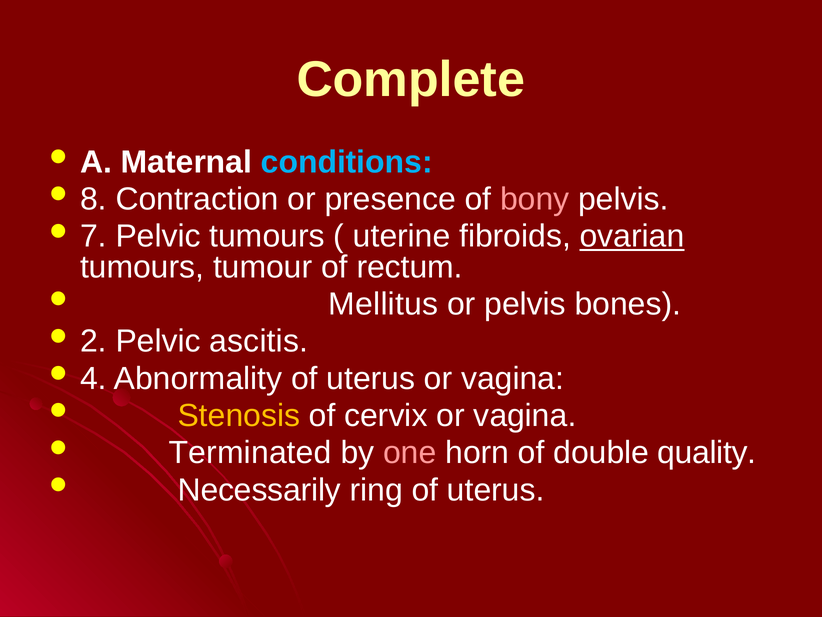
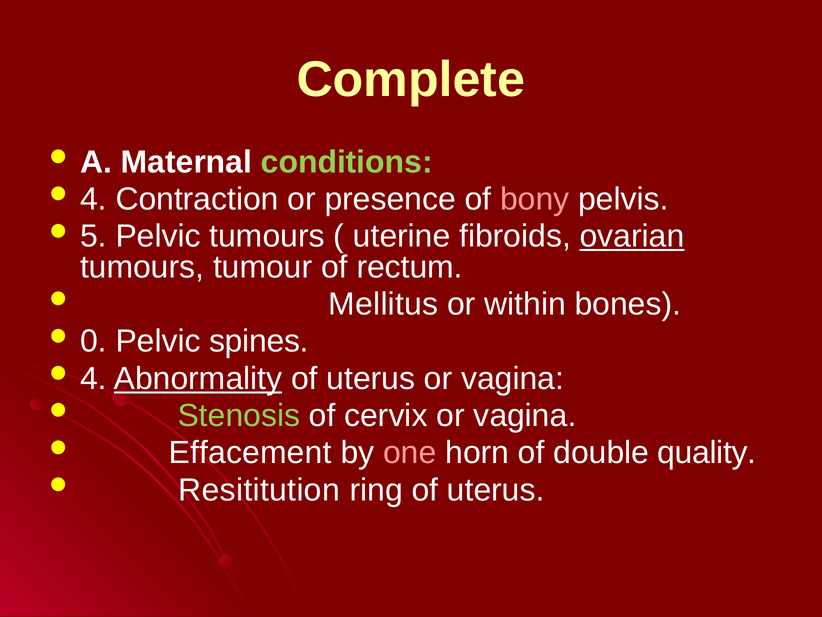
conditions colour: light blue -> light green (347, 162)
8: 8 -> 4 (93, 199)
7: 7 -> 5 (93, 236)
or pelvis: pelvis -> within (525, 304)
2: 2 -> 0 (93, 341)
ascitis: ascitis -> spines (259, 341)
Abnormality underline: none -> present (198, 378)
Stenosis colour: yellow -> light green (239, 415)
Terminated: Terminated -> Effacement (250, 453)
Necessarily: Necessarily -> Resititution (259, 490)
